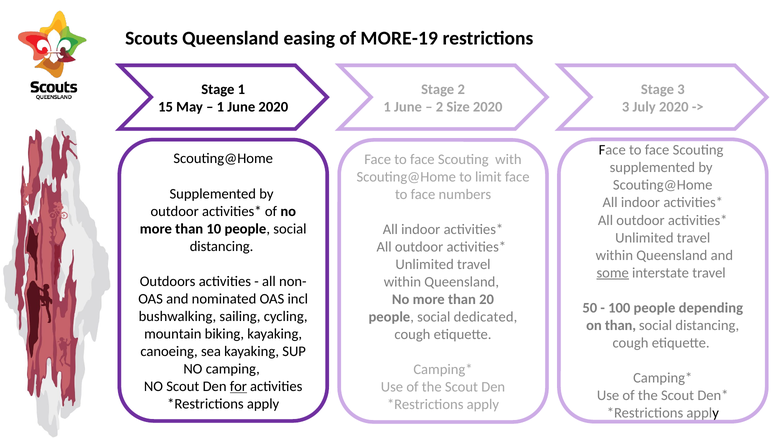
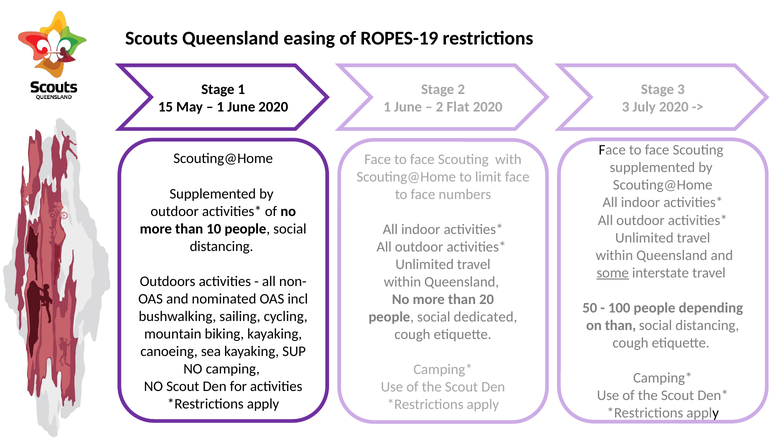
MORE-19: MORE-19 -> ROPES-19 (399, 38)
Size: Size -> Flat (458, 107)
for underline: present -> none (238, 387)
